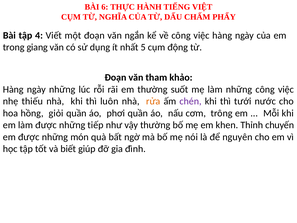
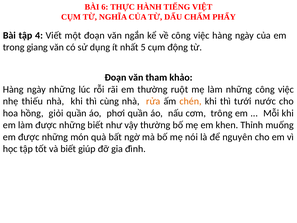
suốt: suốt -> ruột (180, 89)
luôn: luôn -> cùng (109, 101)
chén colour: purple -> orange (191, 101)
những tiếp: tiếp -> biết (96, 125)
chuyến: chuyến -> muống (280, 125)
